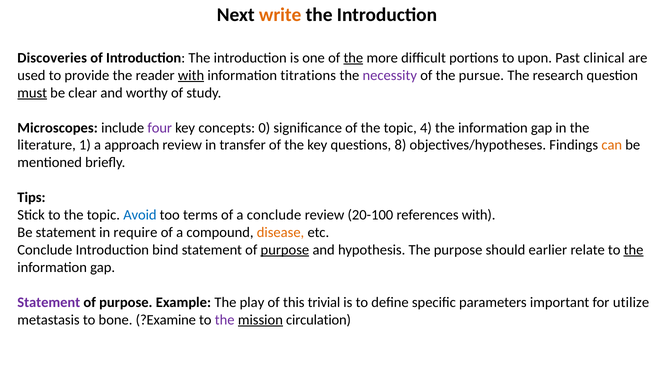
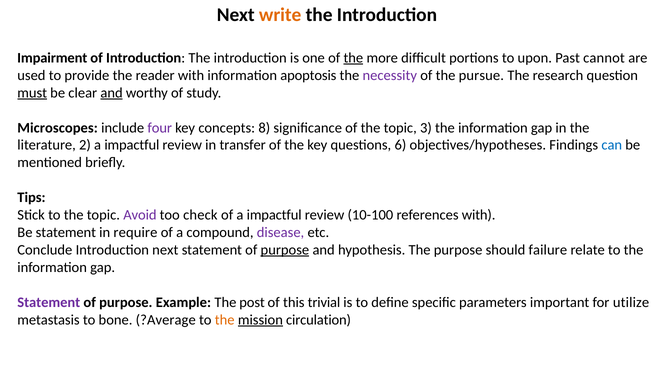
Discoveries: Discoveries -> Impairment (52, 58)
clinical: clinical -> cannot (604, 58)
with underline: present -> none (191, 75)
titrations: titrations -> apoptosis (308, 75)
and underline: none -> present (112, 93)
0: 0 -> 8 (264, 128)
4: 4 -> 3 (426, 128)
1: 1 -> 2 (85, 145)
approach: approach -> impactful (132, 145)
8: 8 -> 6 (400, 145)
can colour: orange -> blue (612, 145)
Avoid colour: blue -> purple (140, 215)
terms: terms -> check (200, 215)
of a conclude: conclude -> impactful (274, 215)
20-100: 20-100 -> 10-100 (370, 215)
disease colour: orange -> purple (281, 232)
Introduction bind: bind -> next (165, 250)
earlier: earlier -> failure (548, 250)
the underline: present -> none (634, 250)
play: play -> post (252, 302)
?Examine: ?Examine -> ?Average (166, 320)
the colour: purple -> orange (225, 320)
